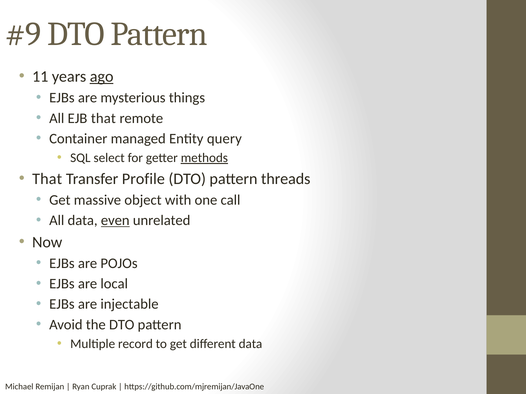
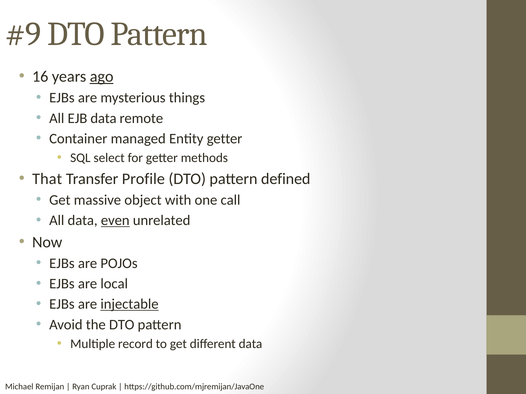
11: 11 -> 16 (40, 77)
EJB that: that -> data (104, 118)
Entity query: query -> getter (225, 139)
methods underline: present -> none (204, 158)
threads: threads -> defined (286, 179)
injectable underline: none -> present (129, 305)
